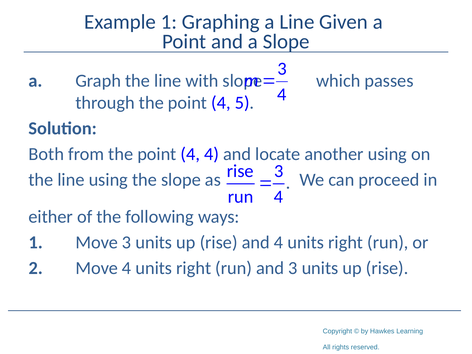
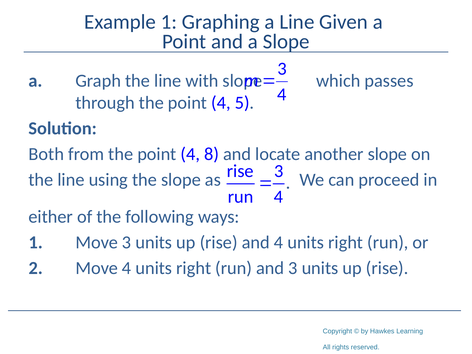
4 4: 4 -> 8 (211, 154)
another using: using -> slope (387, 154)
